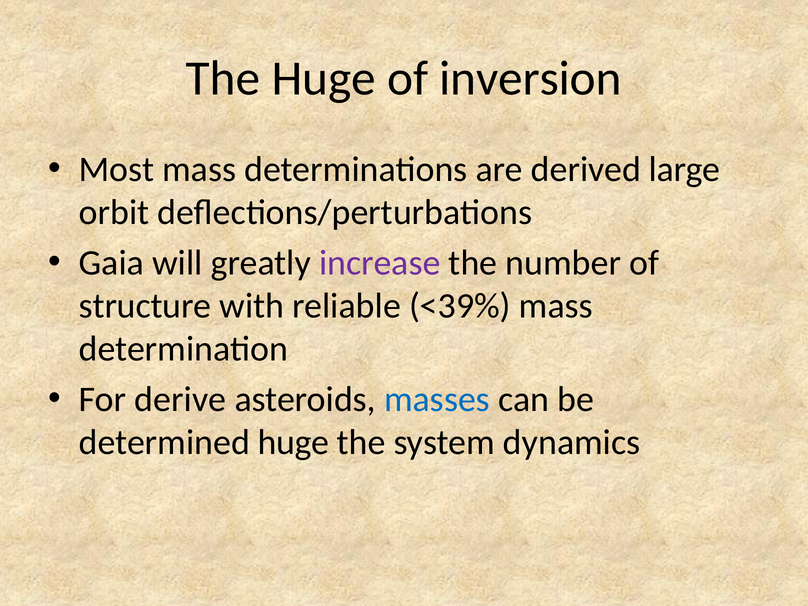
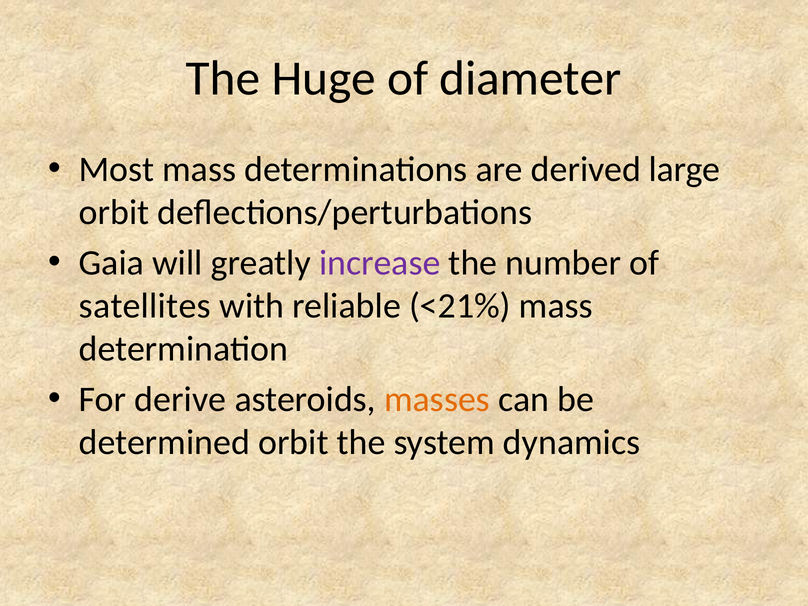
inversion: inversion -> diameter (530, 78)
structure: structure -> satellites (145, 306)
<39%: <39% -> <21% (460, 306)
masses colour: blue -> orange (437, 399)
determined huge: huge -> orbit (293, 443)
